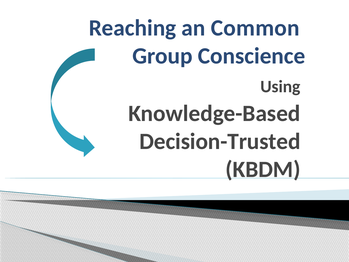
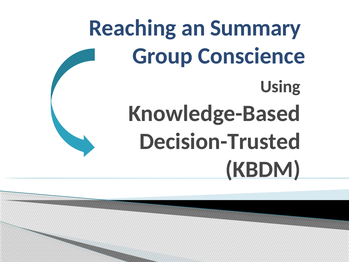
Common: Common -> Summary (256, 28)
